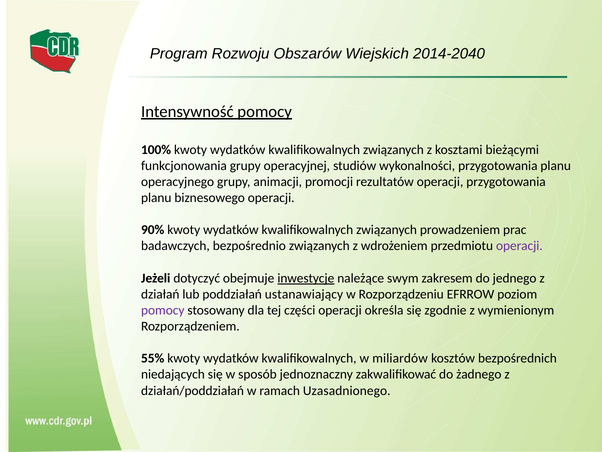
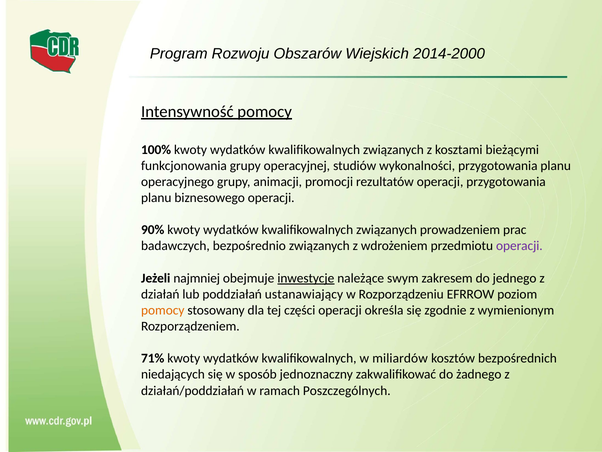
2014-2040: 2014-2040 -> 2014-2000 (449, 54)
dotyczyć: dotyczyć -> najmniej (197, 278)
pomocy colour: purple -> orange (163, 310)
55%: 55% -> 71% (153, 358)
Uzasadnionego: Uzasadnionego -> Poszczególnych (347, 390)
